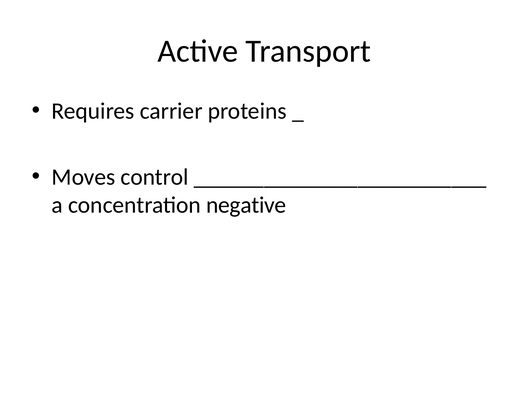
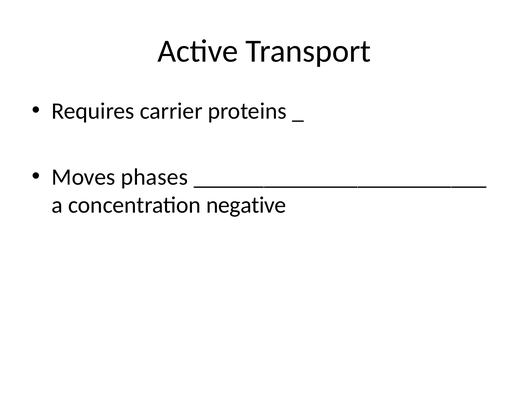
control: control -> phases (154, 177)
